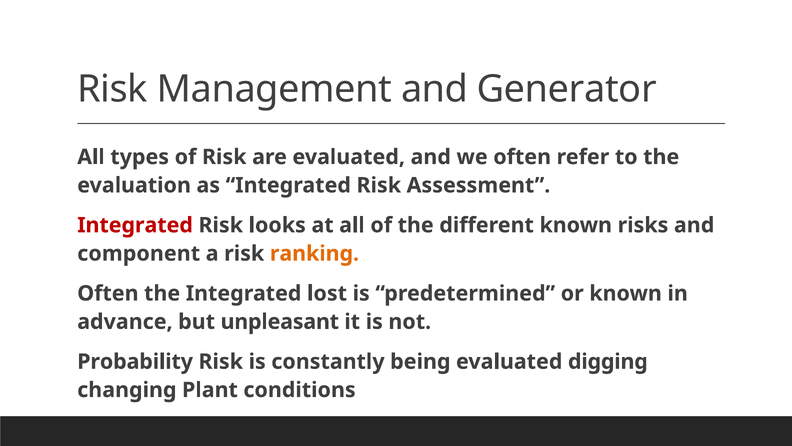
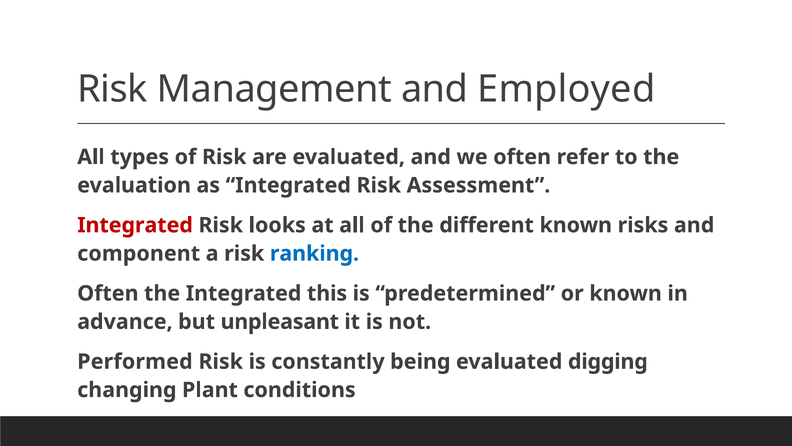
Generator: Generator -> Employed (566, 89)
ranking colour: orange -> blue (314, 253)
lost: lost -> this (327, 293)
Probability: Probability -> Performed (135, 361)
